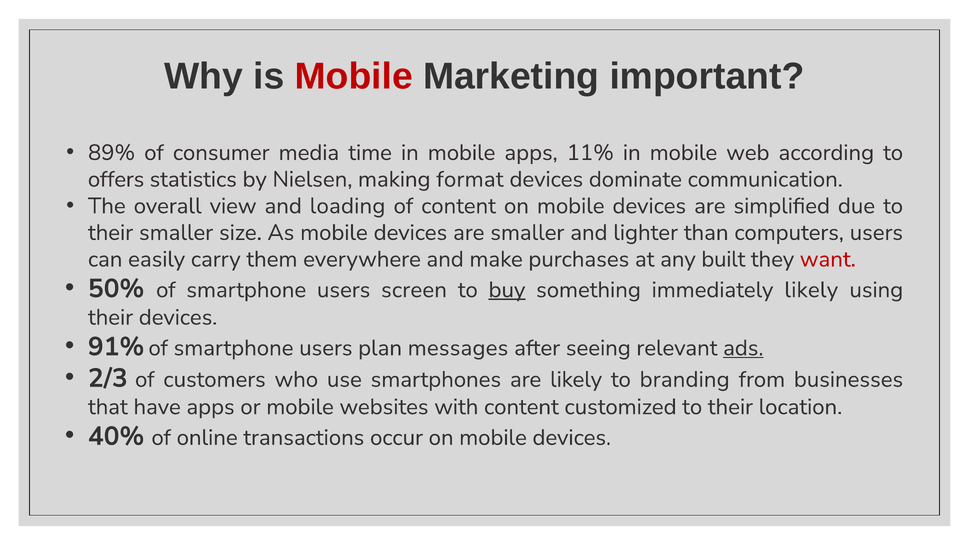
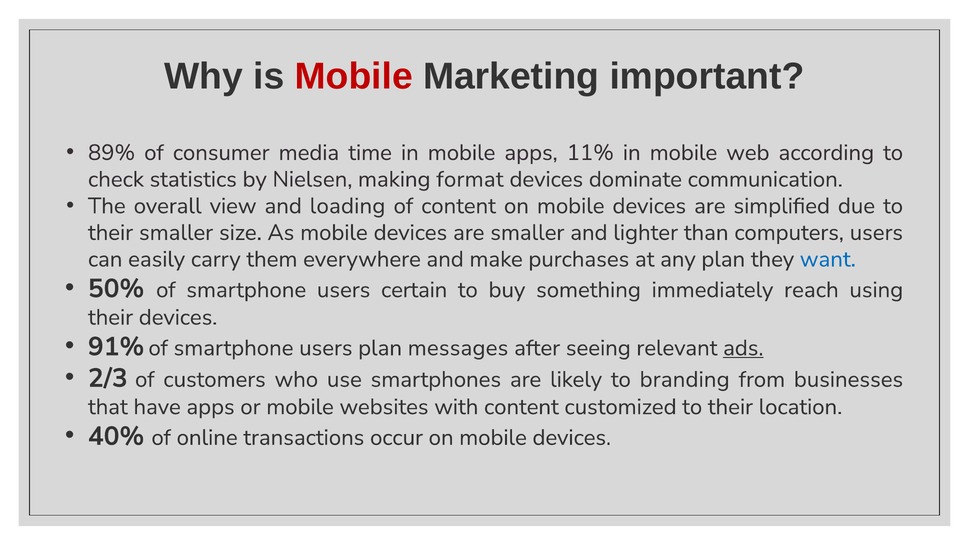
offers: offers -> check (116, 179)
any built: built -> plan (723, 259)
want colour: red -> blue (828, 259)
screen: screen -> certain (414, 290)
buy underline: present -> none (507, 290)
immediately likely: likely -> reach (811, 290)
